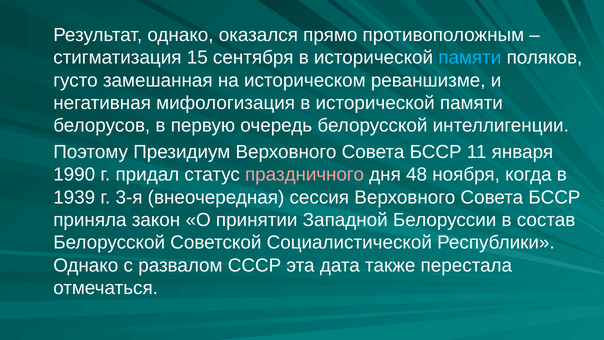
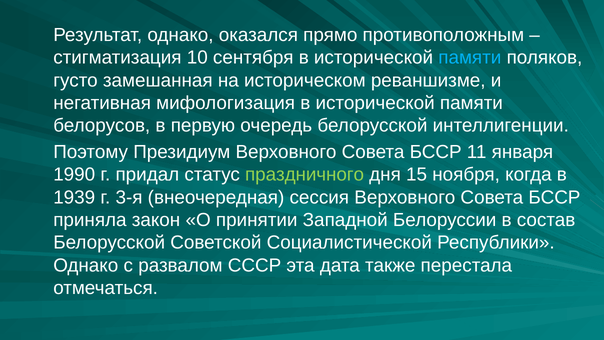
15: 15 -> 10 (197, 58)
праздничного colour: pink -> light green (305, 175)
48: 48 -> 15 (417, 175)
